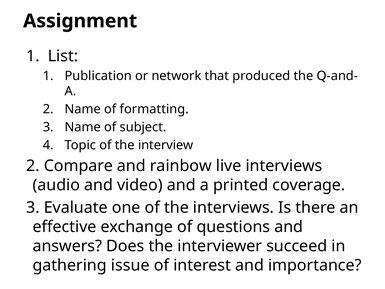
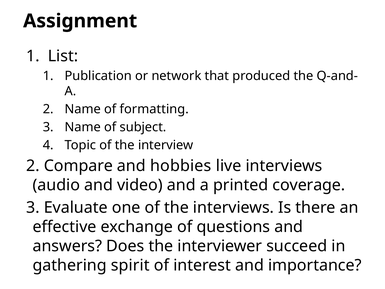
rainbow: rainbow -> hobbies (181, 166)
issue: issue -> spirit (130, 265)
